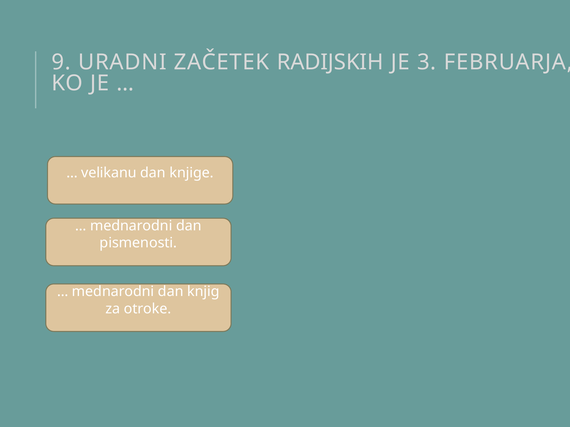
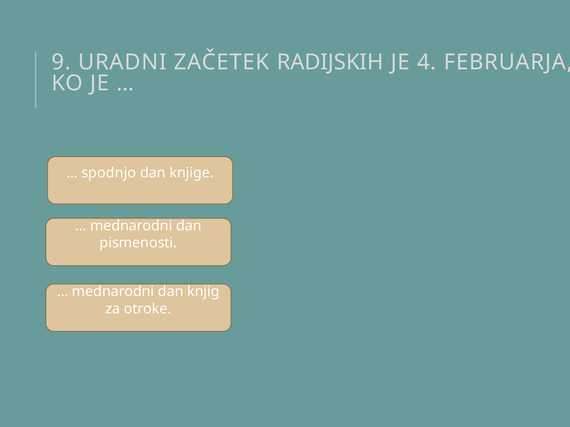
3: 3 -> 4 (427, 62)
velikanu: velikanu -> spodnjo (109, 173)
